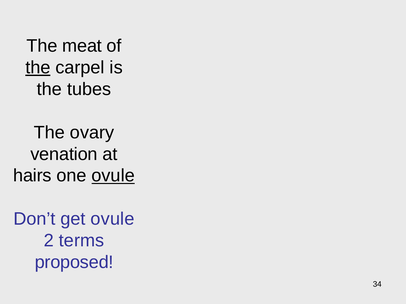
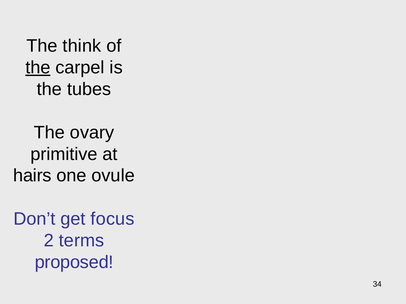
meat: meat -> think (82, 46)
venation: venation -> primitive (64, 154)
ovule underline: present -> none (113, 176)
get ovule: ovule -> focus (113, 219)
